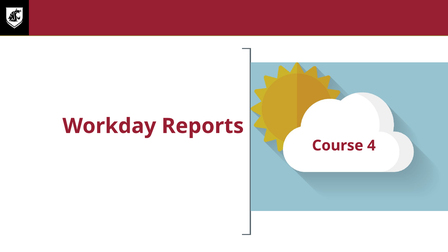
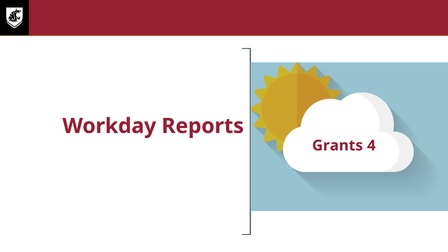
Course: Course -> Grants (338, 146)
